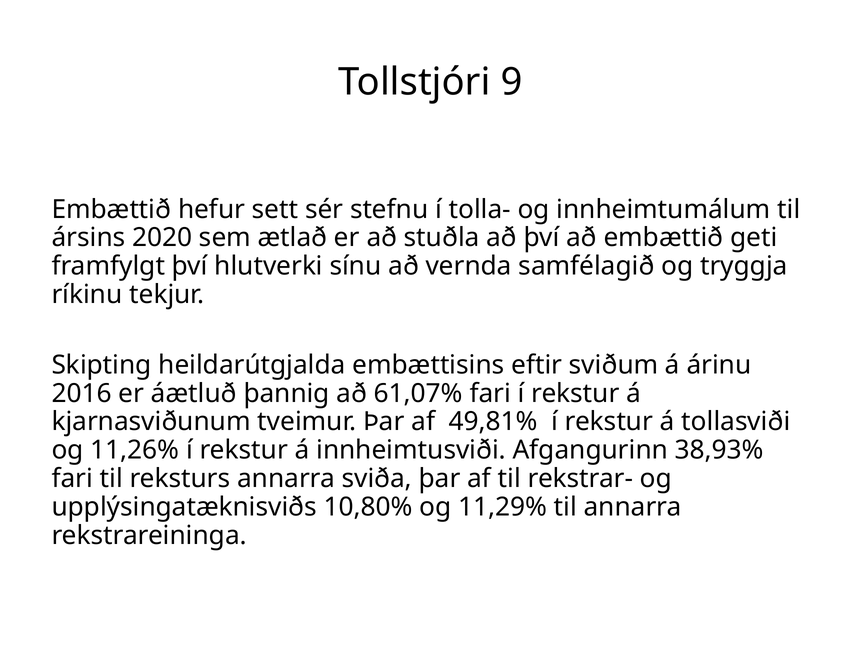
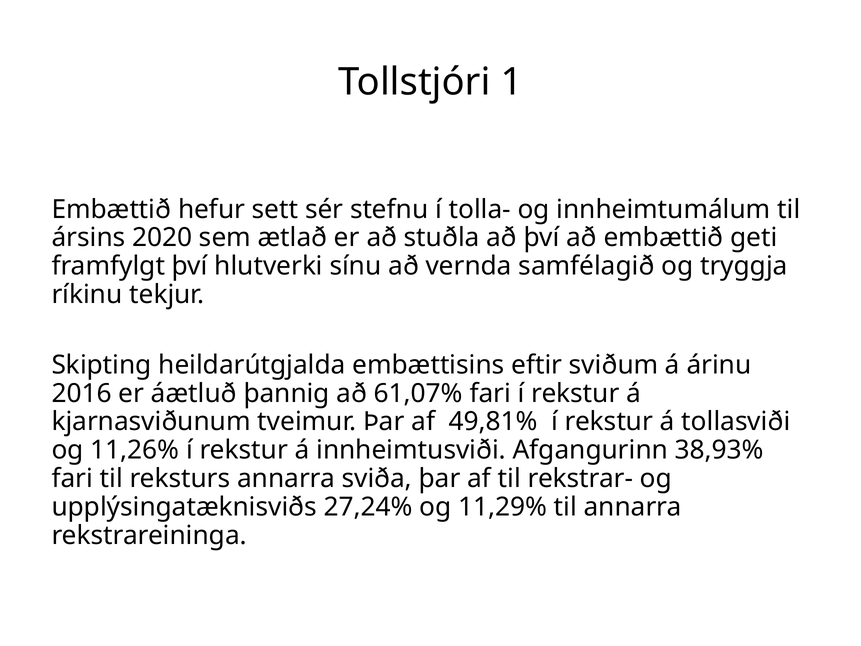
9: 9 -> 1 (511, 82)
10,80%: 10,80% -> 27,24% (368, 507)
